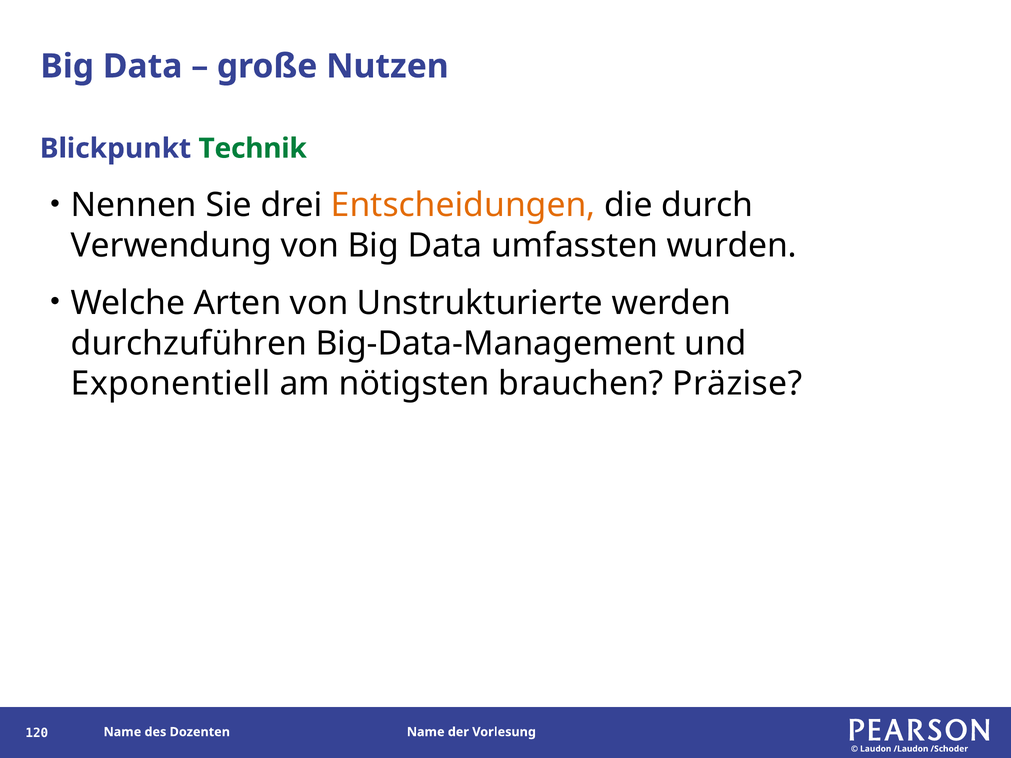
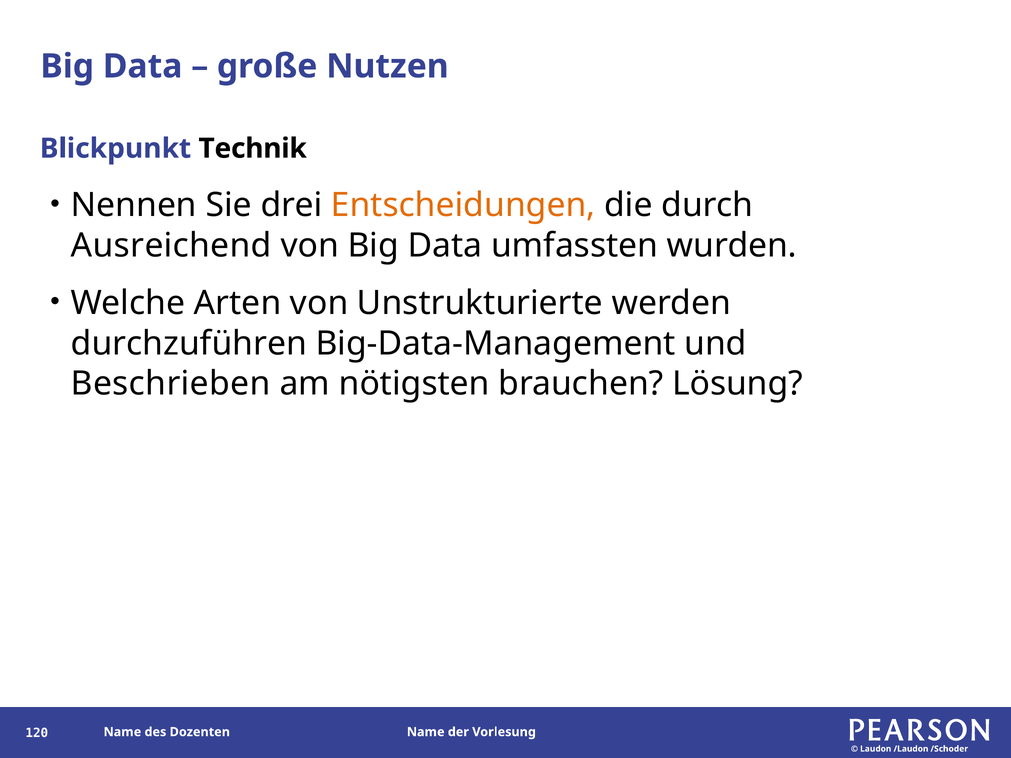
Technik colour: green -> black (253, 149)
Verwendung: Verwendung -> Ausreichend (171, 246)
Exponentiell: Exponentiell -> Beschrieben (171, 384)
Präzise: Präzise -> Lösung (738, 384)
